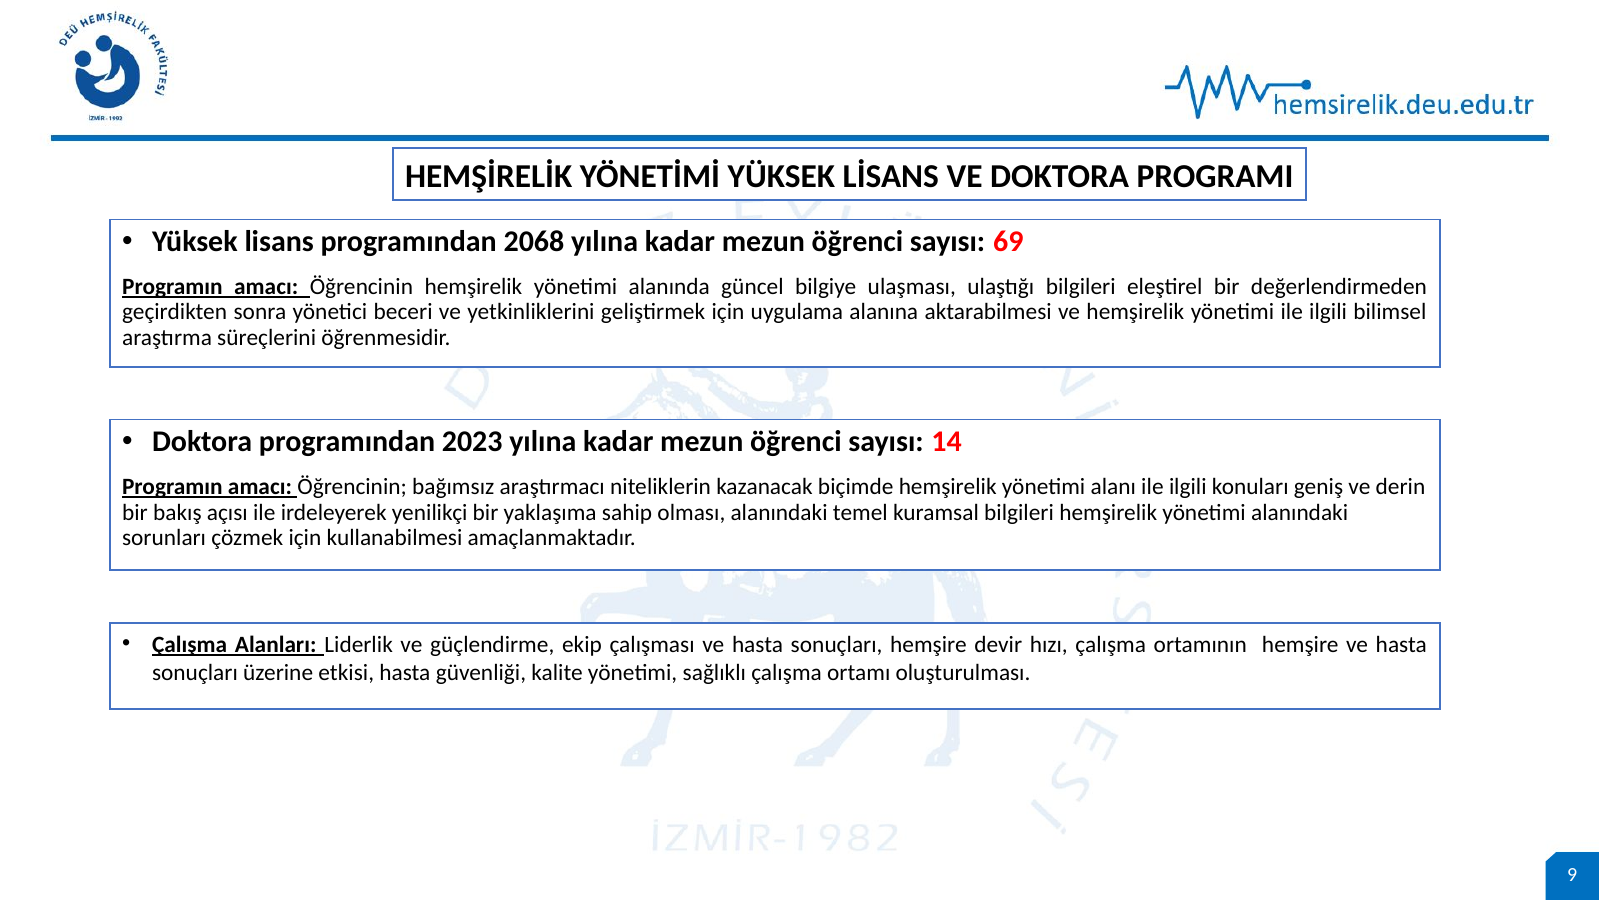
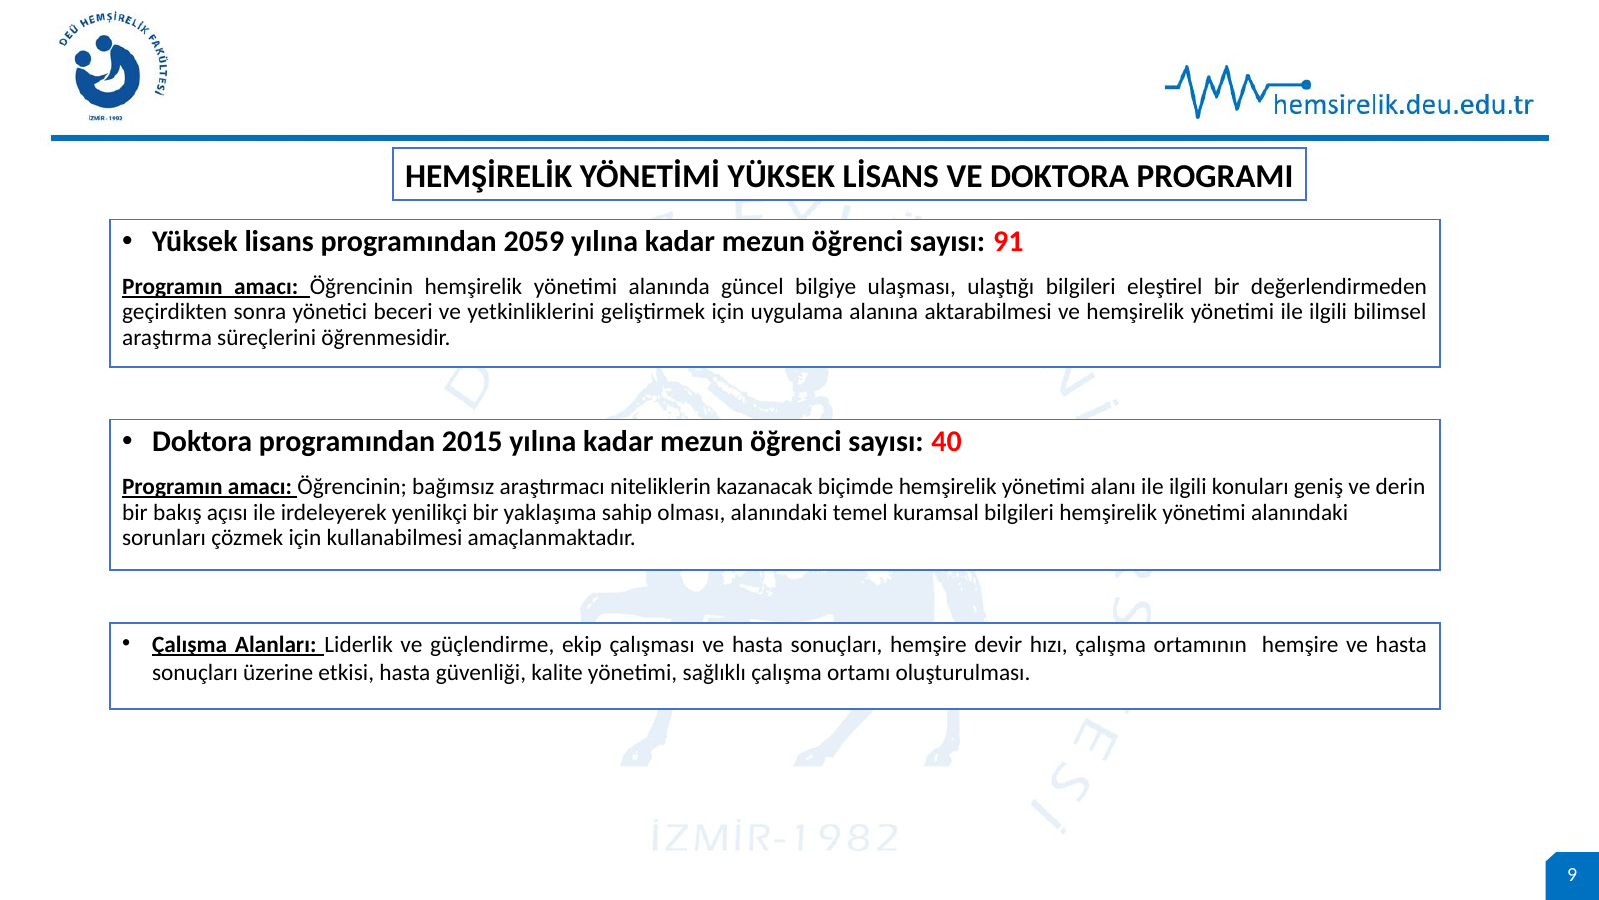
2068: 2068 -> 2059 (534, 241)
69: 69 -> 91 (1008, 241)
2023: 2023 -> 2015 (472, 441)
14: 14 -> 40 (947, 441)
